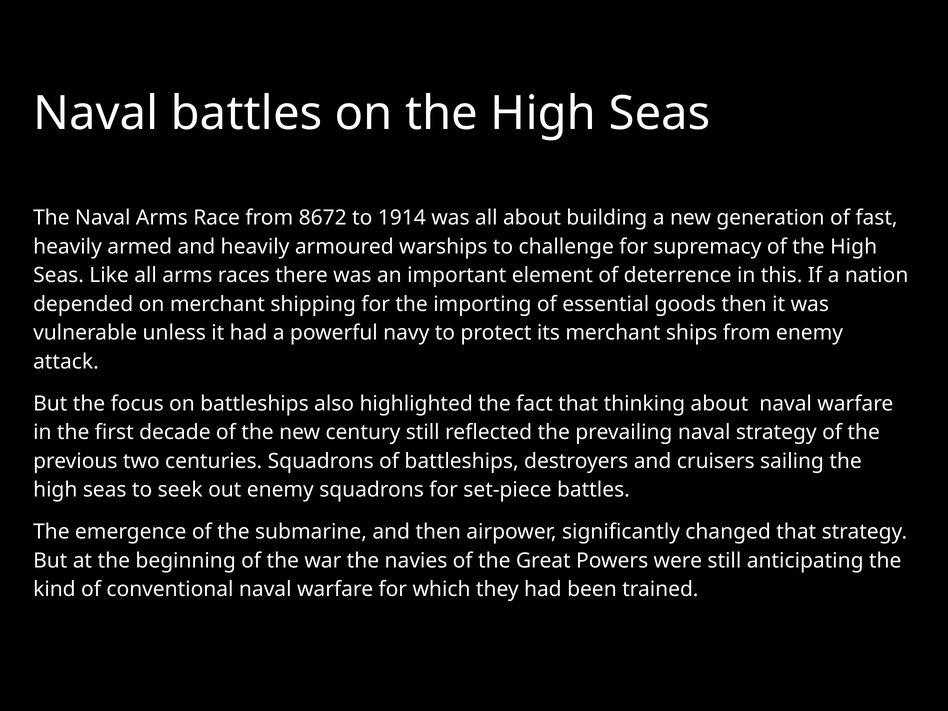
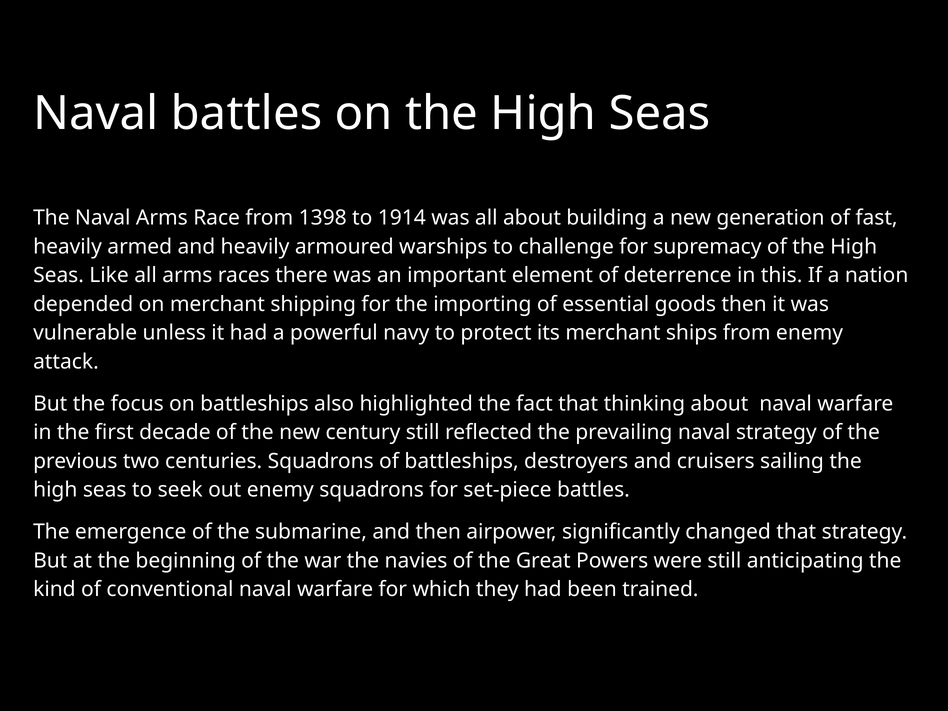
8672: 8672 -> 1398 (323, 218)
